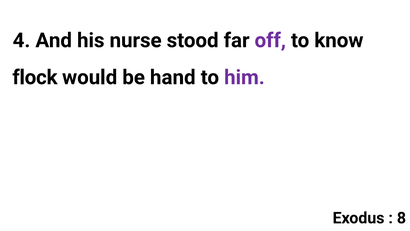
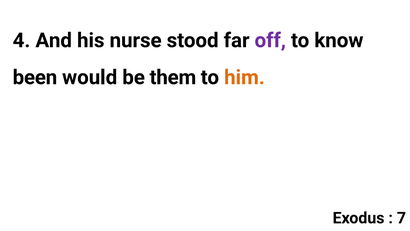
flock: flock -> been (35, 77)
hand: hand -> them (173, 77)
him colour: purple -> orange (244, 77)
8: 8 -> 7 (401, 218)
